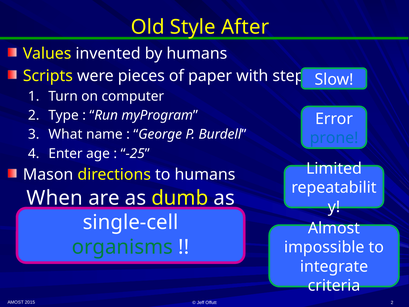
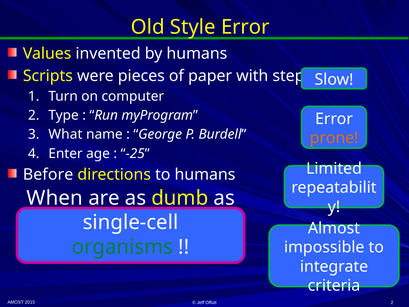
Style After: After -> Error (245, 27)
prone colour: blue -> orange (334, 138)
Mason: Mason -> Before (48, 175)
